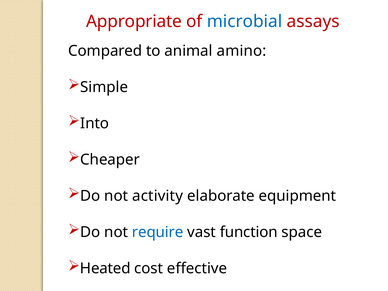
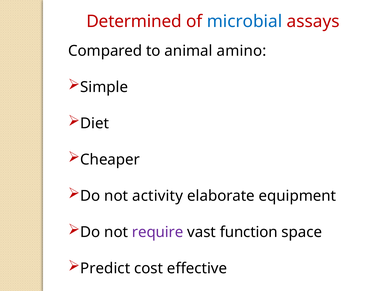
Appropriate: Appropriate -> Determined (134, 21)
Into: Into -> Diet (95, 123)
require colour: blue -> purple (158, 232)
Heated: Heated -> Predict (105, 268)
